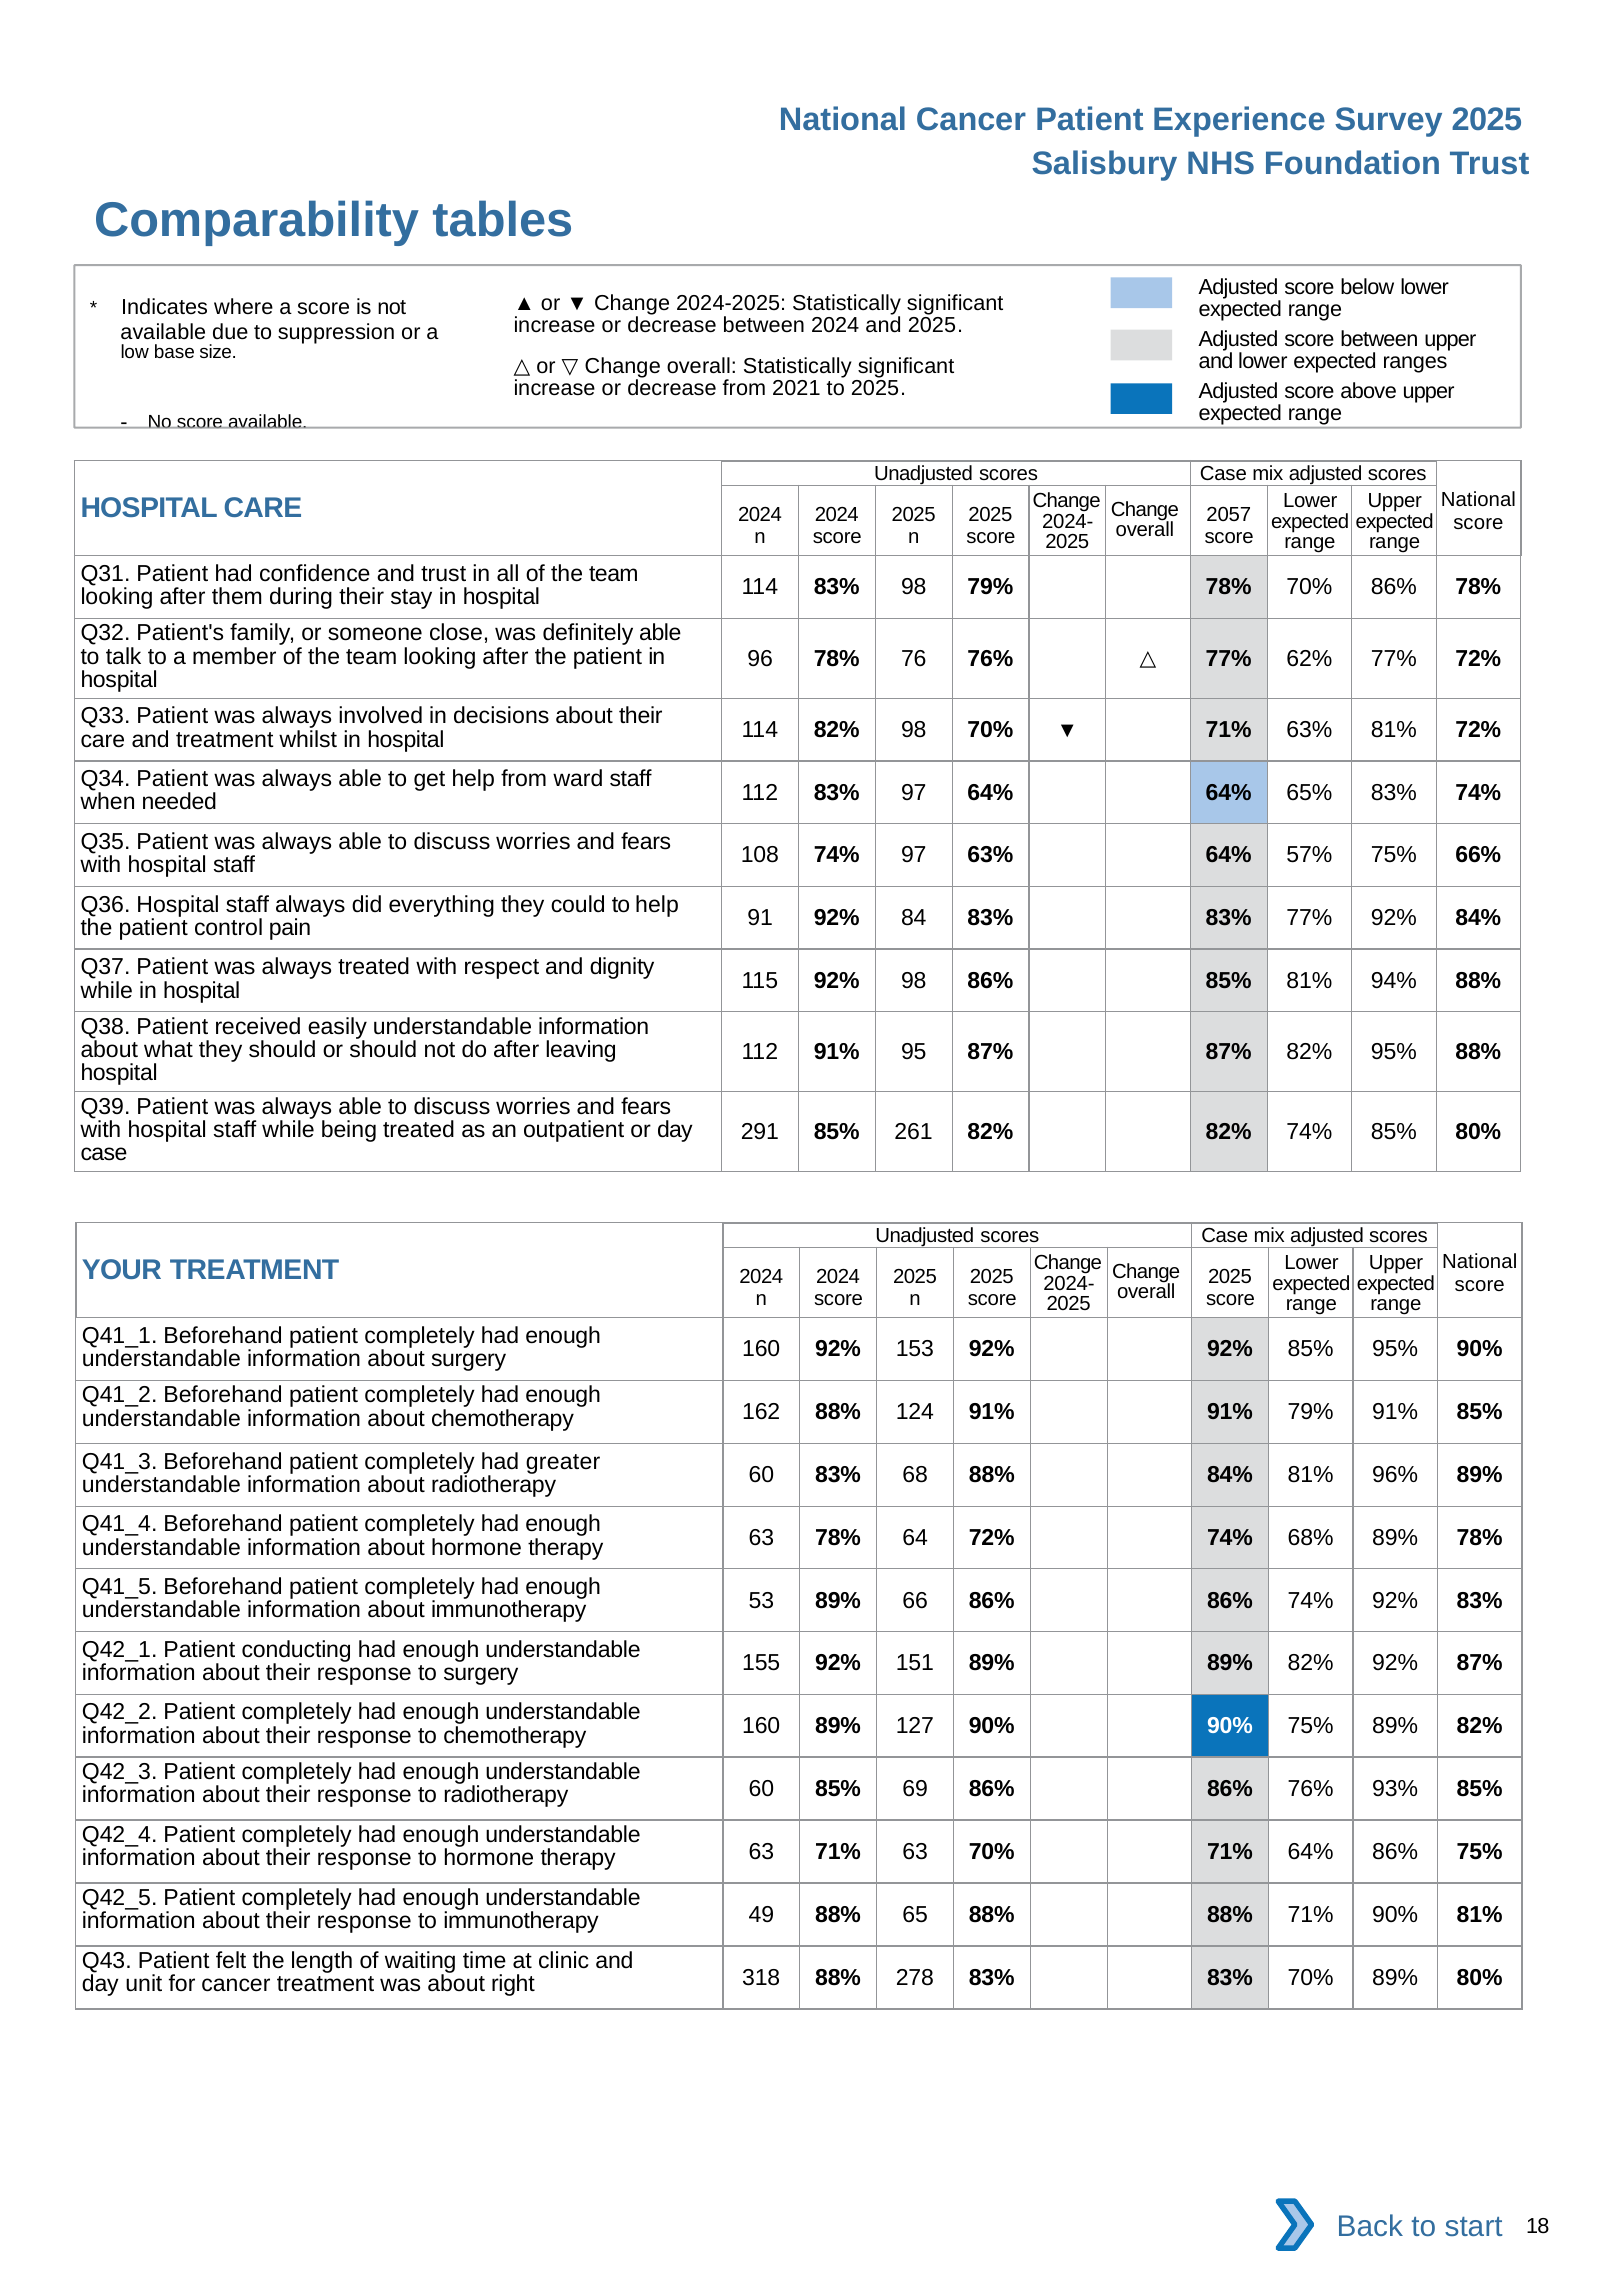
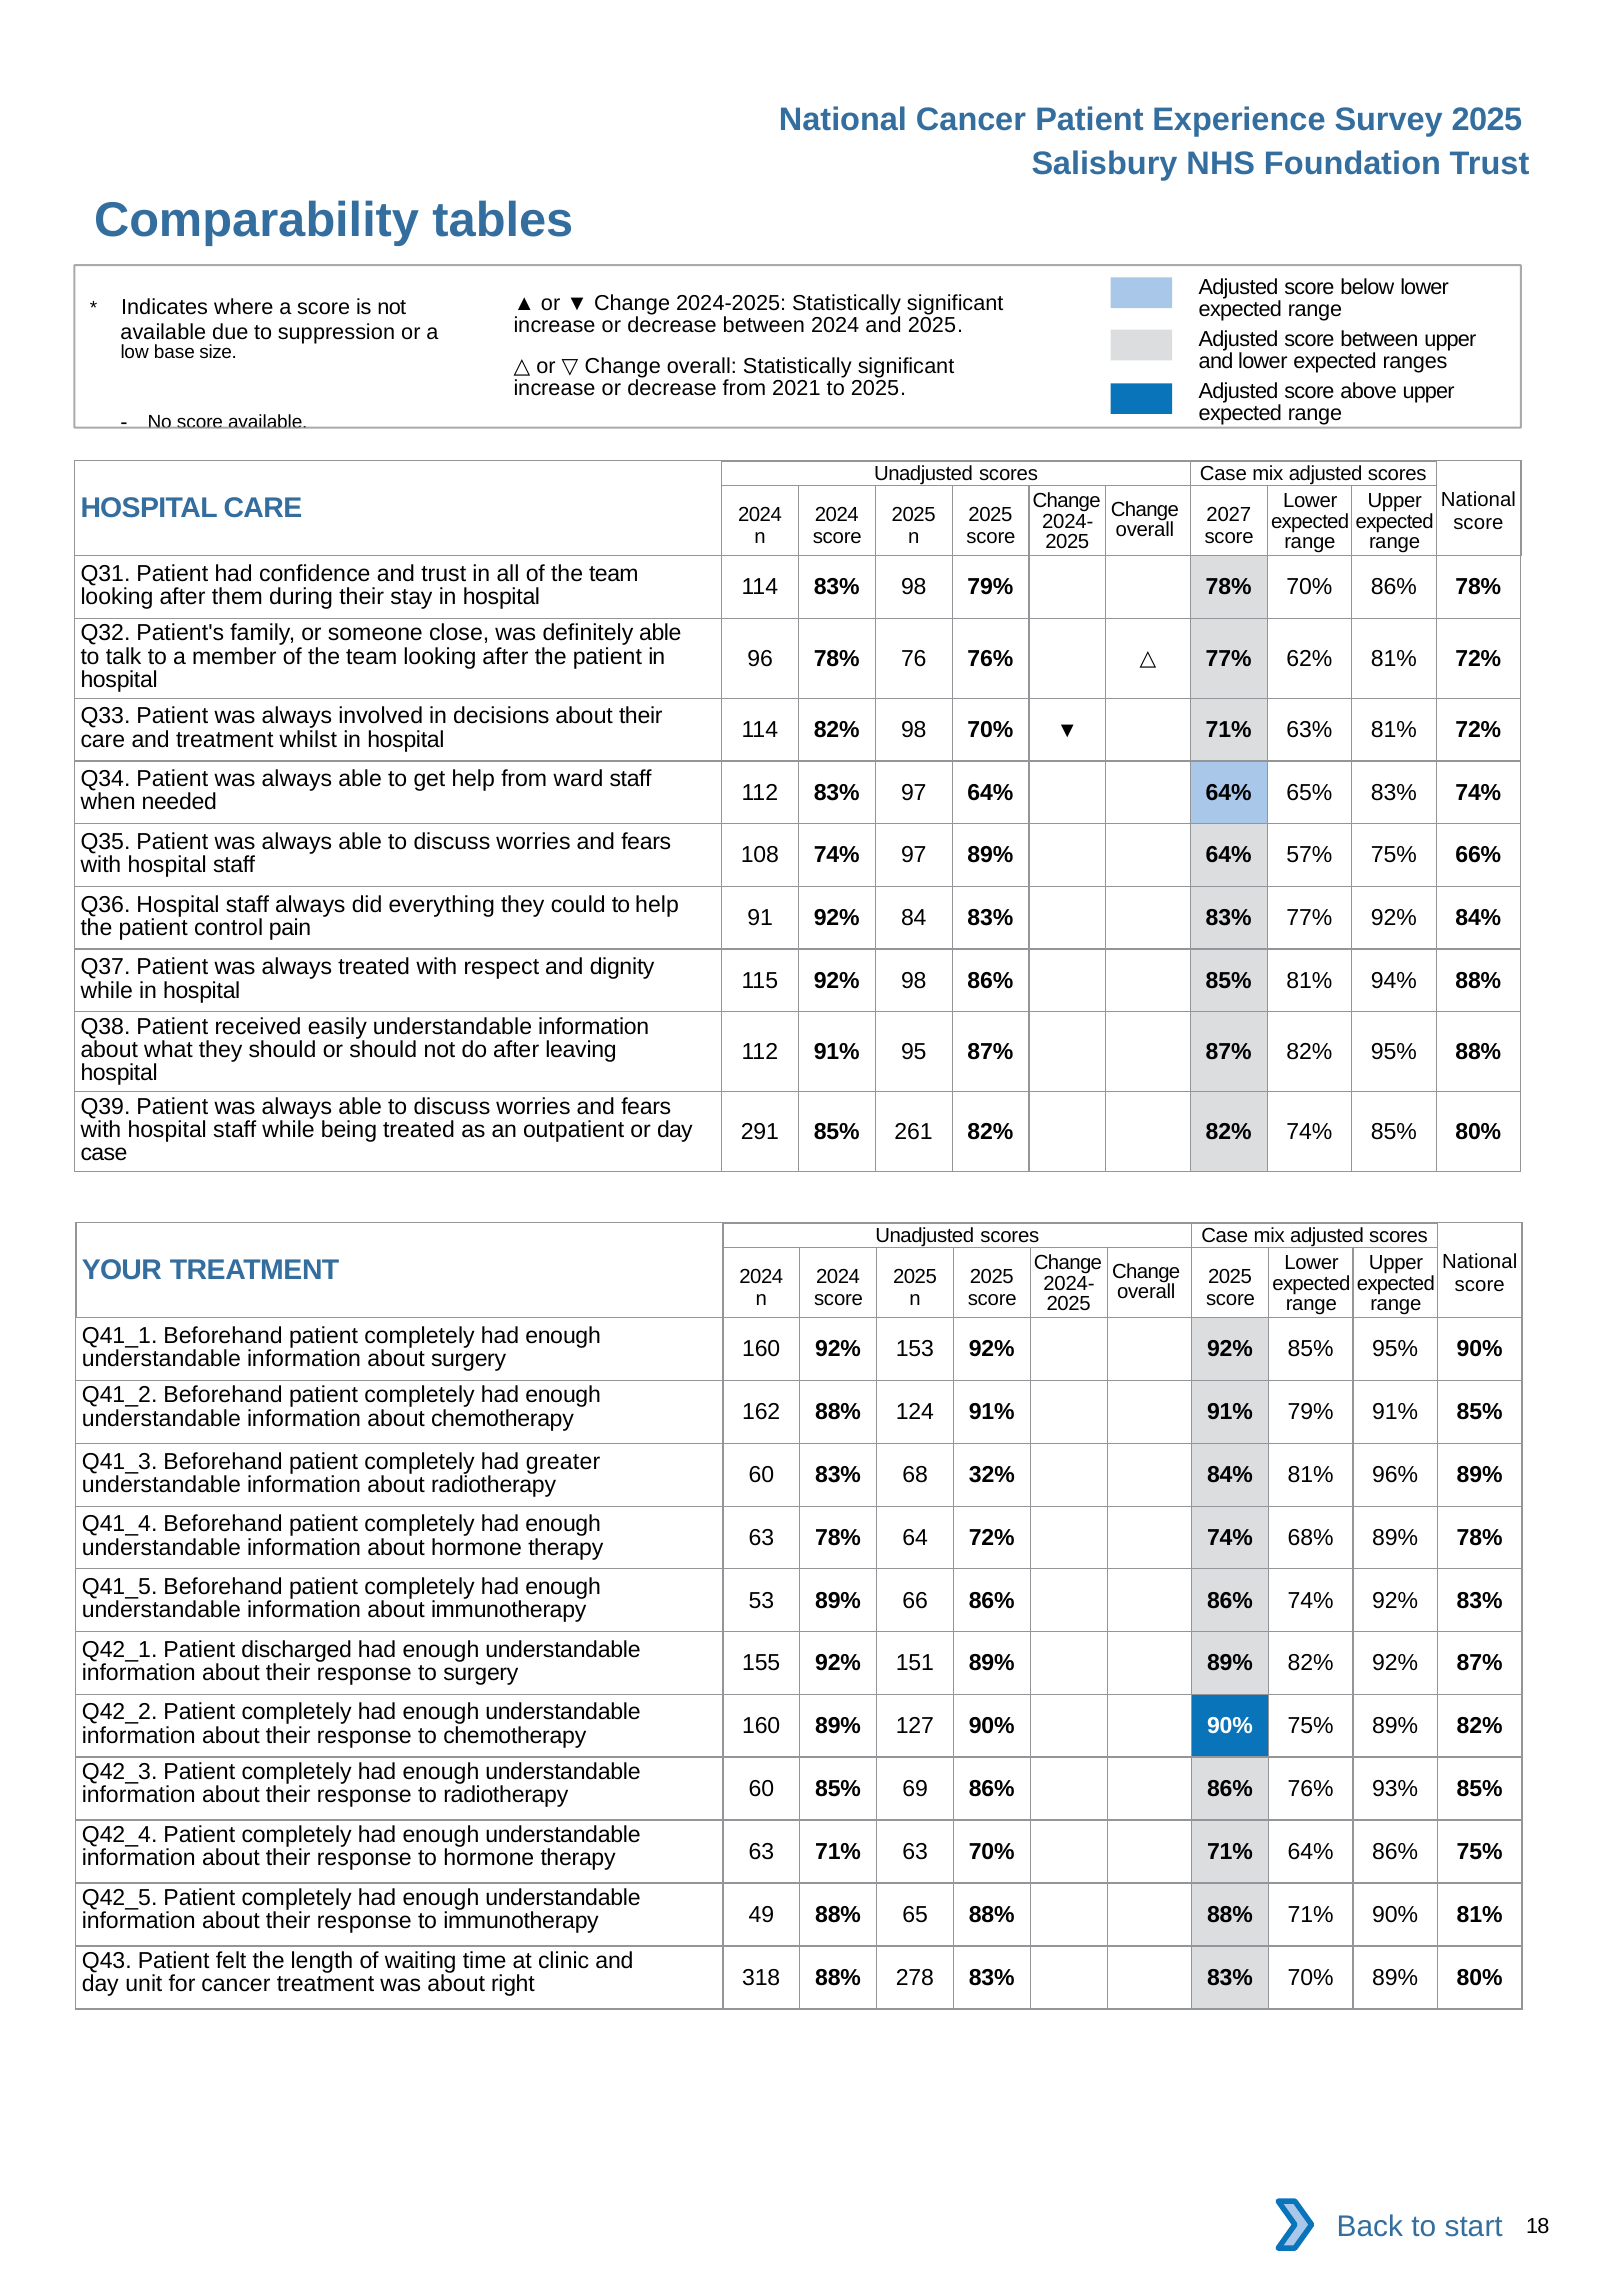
2057: 2057 -> 2027 (1229, 514)
62% 77%: 77% -> 81% (1394, 658)
97 63%: 63% -> 89% (990, 855)
68 88%: 88% -> 32% (992, 1475)
conducting: conducting -> discharged (297, 1649)
